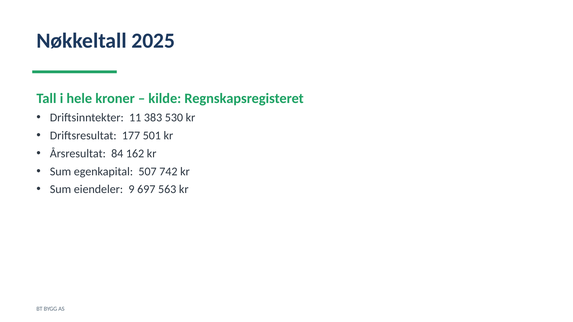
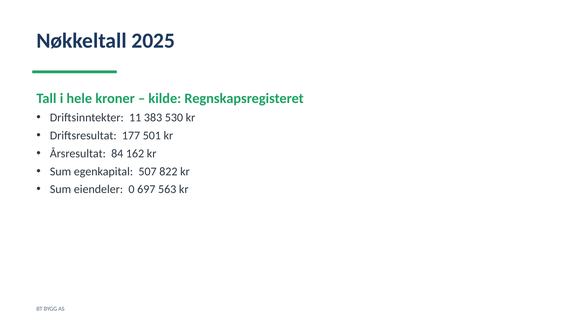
742: 742 -> 822 (168, 172)
9: 9 -> 0 (131, 189)
